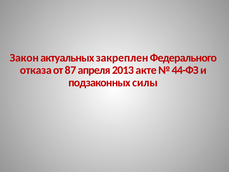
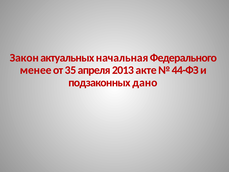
закреплен: закреплен -> начальная (122, 58)
отказа: отказа -> менее (36, 70)
87: 87 -> 35 (71, 70)
силы: силы -> дано (145, 82)
